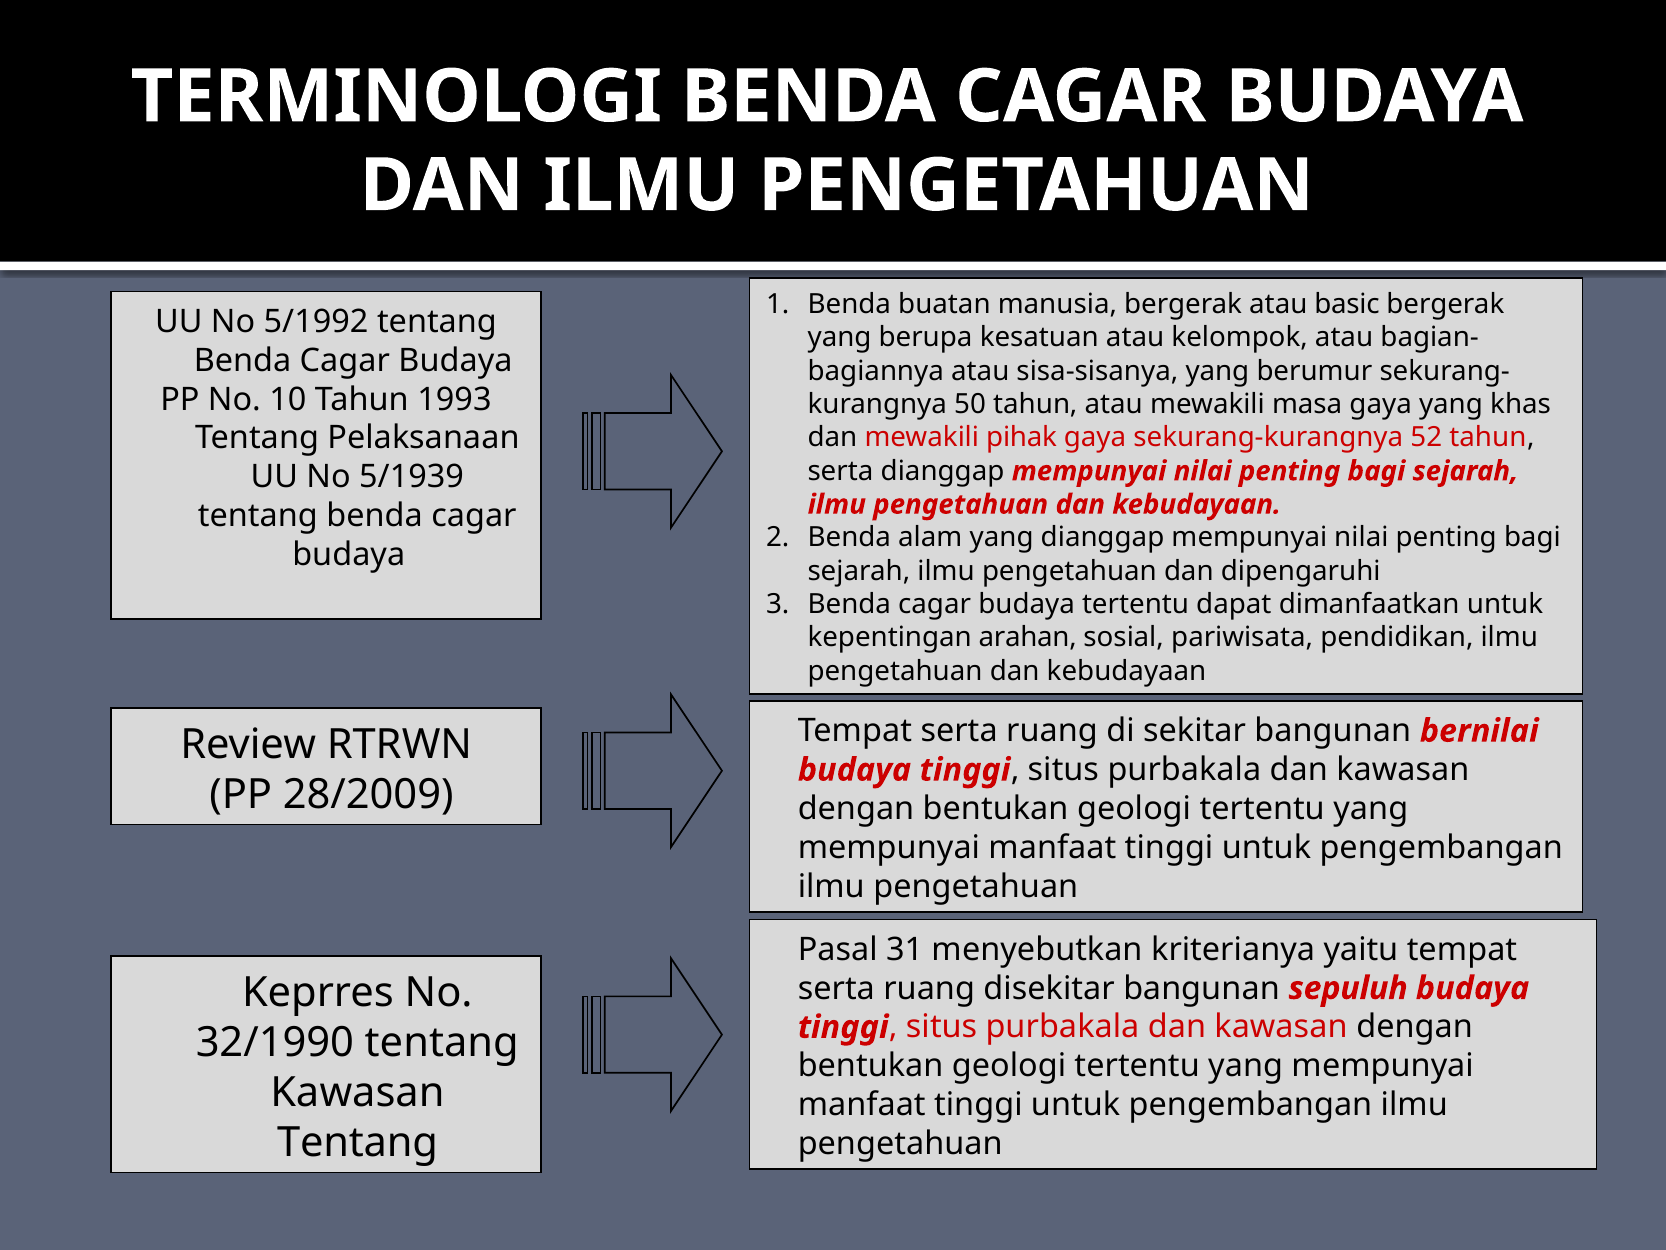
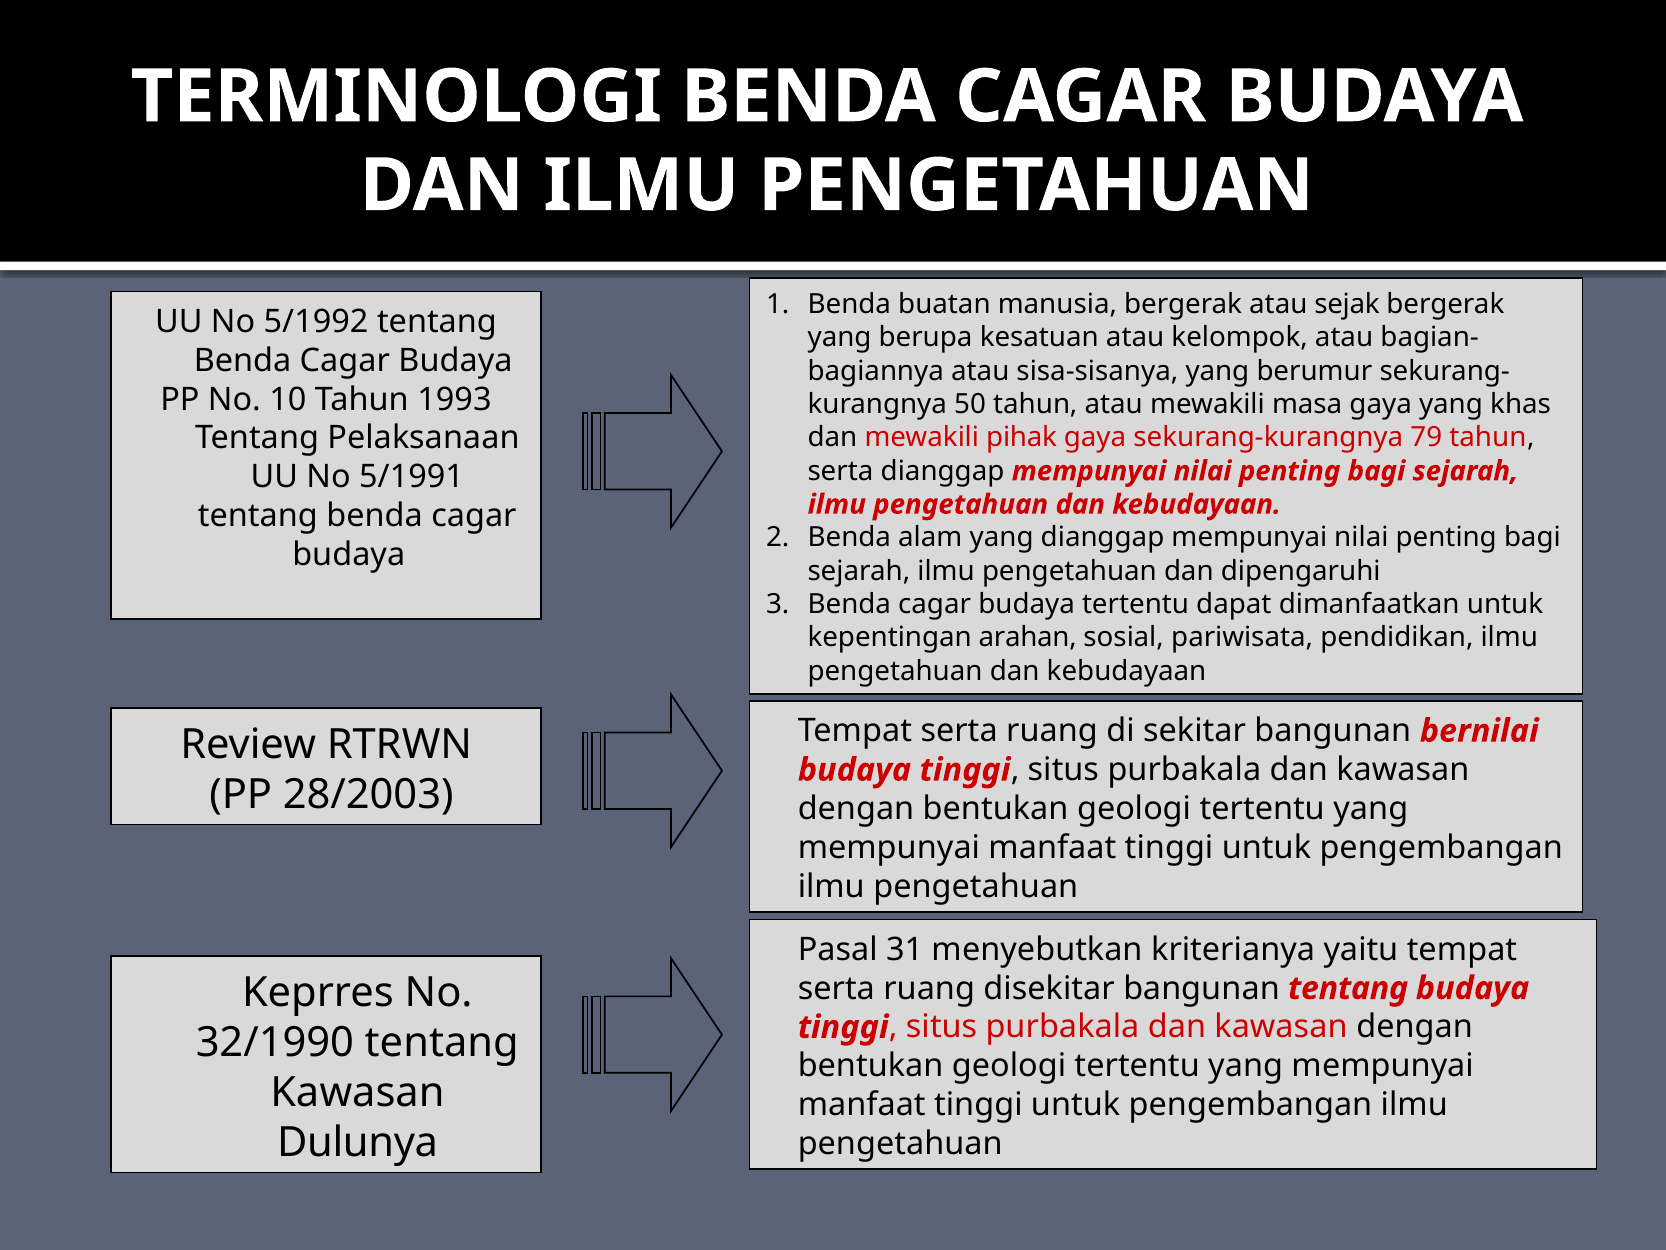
basic: basic -> sejak (1347, 304)
52: 52 -> 79 (1426, 438)
5/1939: 5/1939 -> 5/1991 (412, 477)
28/2009: 28/2009 -> 28/2003 (368, 794)
bangunan sepuluh: sepuluh -> tentang (1348, 988)
Tentang: Tentang -> Dulunya (358, 1142)
